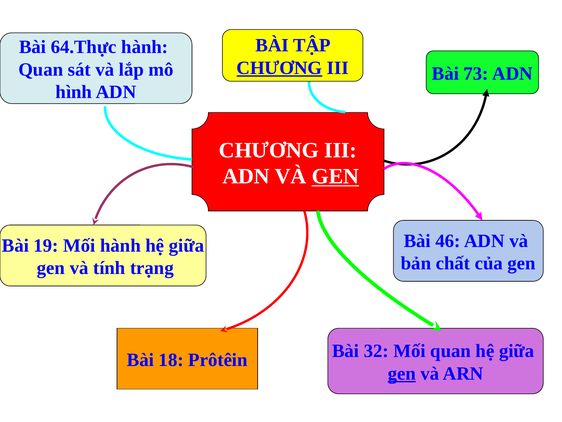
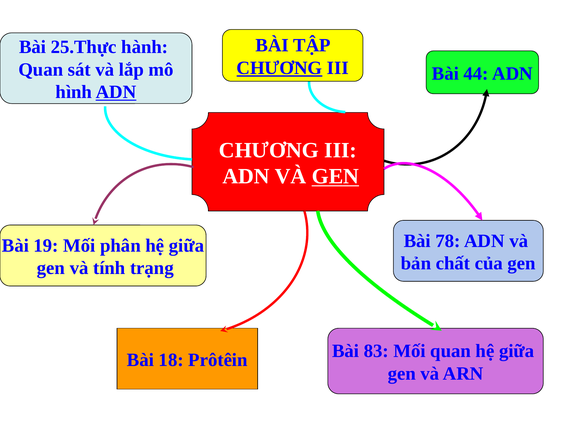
64.Thực: 64.Thực -> 25.Thực (84, 47)
73: 73 -> 44 (476, 74)
ADN underline: none -> present (116, 92)
46: 46 -> 78 (448, 241)
Mối hành: hành -> phân (120, 245)
32: 32 -> 83 (376, 351)
gen underline: present -> none (402, 373)
